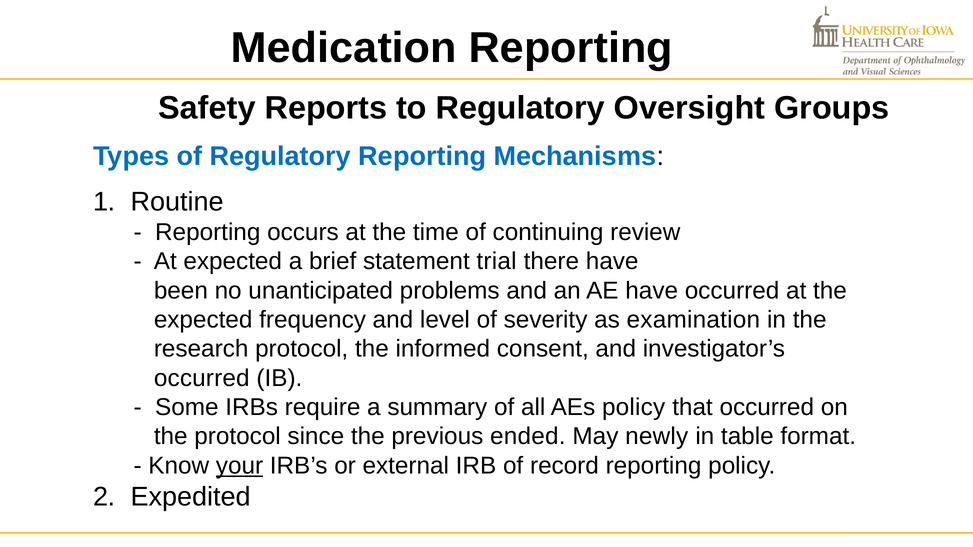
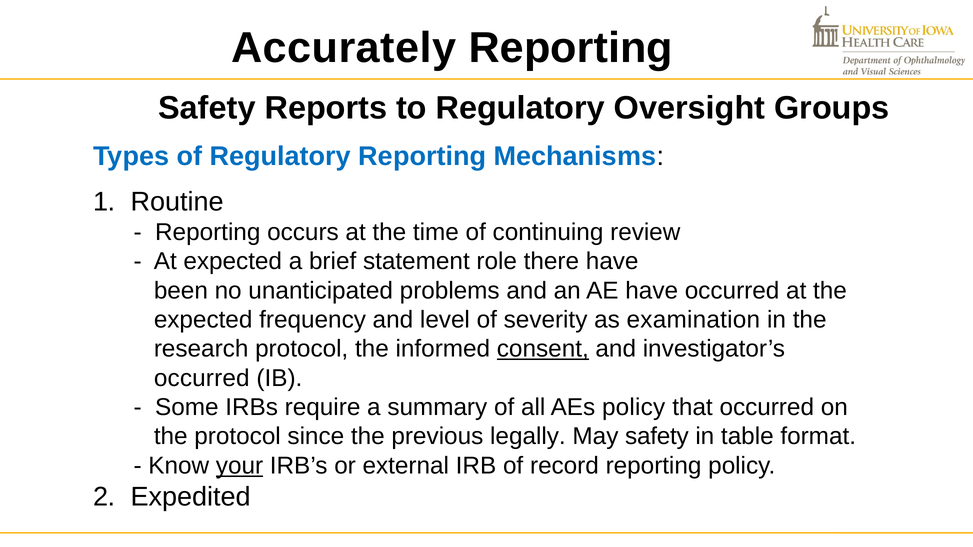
Medication: Medication -> Accurately (344, 48)
trial: trial -> role (497, 262)
consent underline: none -> present (543, 349)
ended: ended -> legally (528, 437)
May newly: newly -> safety (657, 437)
